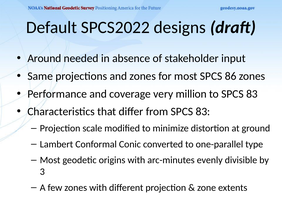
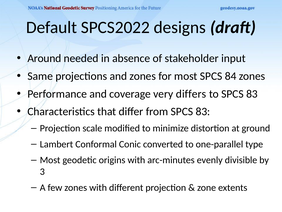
86: 86 -> 84 (231, 76)
million: million -> differs (191, 94)
